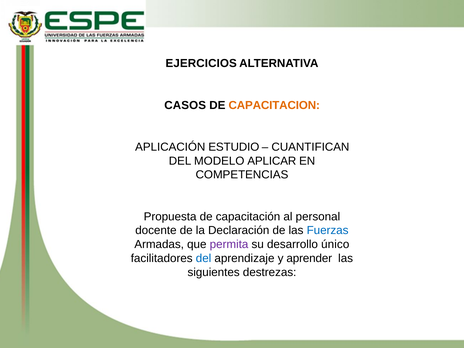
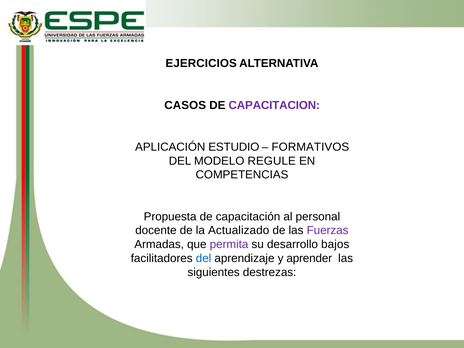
CAPACITACION colour: orange -> purple (274, 105)
CUANTIFICAN: CUANTIFICAN -> FORMATIVOS (310, 147)
APLICAR: APLICAR -> REGULE (272, 161)
Declaración: Declaración -> Actualizado (239, 230)
Fuerzas colour: blue -> purple (328, 230)
único: único -> bajos (335, 244)
